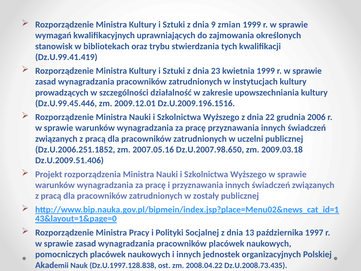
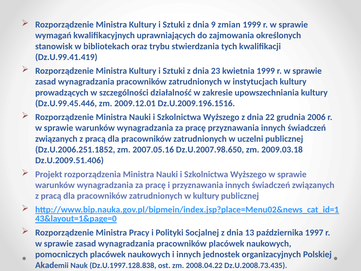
w zostały: zostały -> kultury (206, 196)
